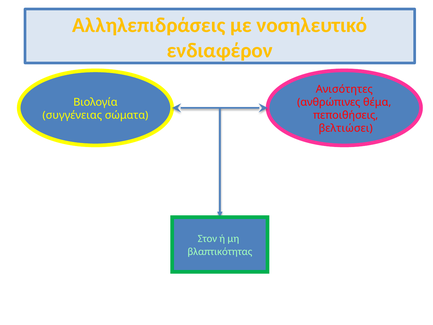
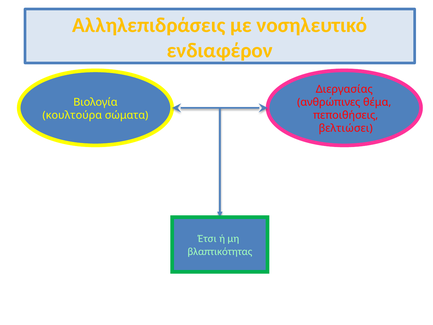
Ανισότητες: Ανισότητες -> Διεργασίας (344, 89)
συγγένειας: συγγένειας -> κουλτούρα (72, 115)
Στον: Στον -> Έτσι (207, 238)
